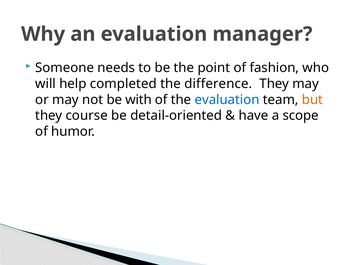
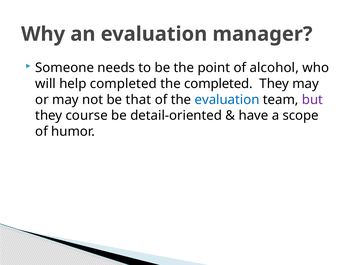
fashion: fashion -> alcohol (274, 68)
the difference: difference -> completed (218, 84)
with: with -> that (138, 100)
but colour: orange -> purple (312, 100)
